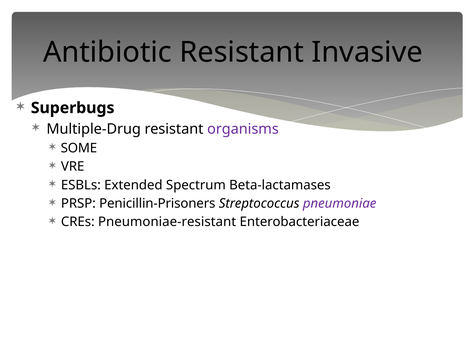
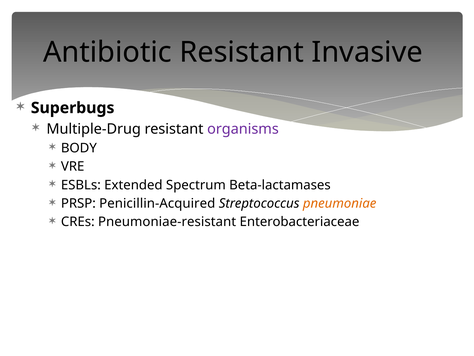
SOME: SOME -> BODY (79, 148)
Penicillin-Prisoners: Penicillin-Prisoners -> Penicillin-Acquired (157, 203)
pneumoniae colour: purple -> orange (340, 203)
